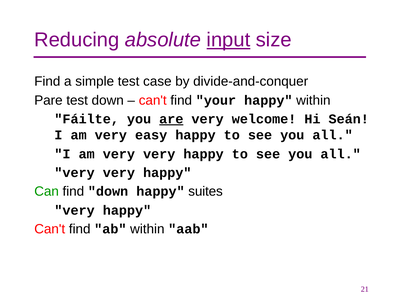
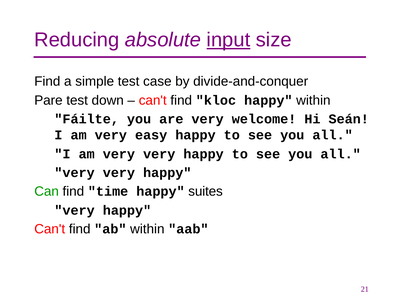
your: your -> kloc (216, 100)
are underline: present -> none (171, 119)
find down: down -> time (108, 192)
